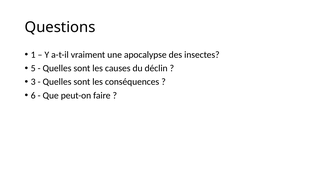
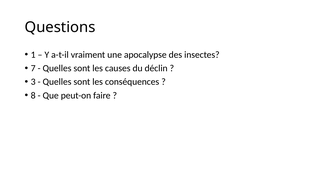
5: 5 -> 7 (33, 68)
6: 6 -> 8 (33, 96)
